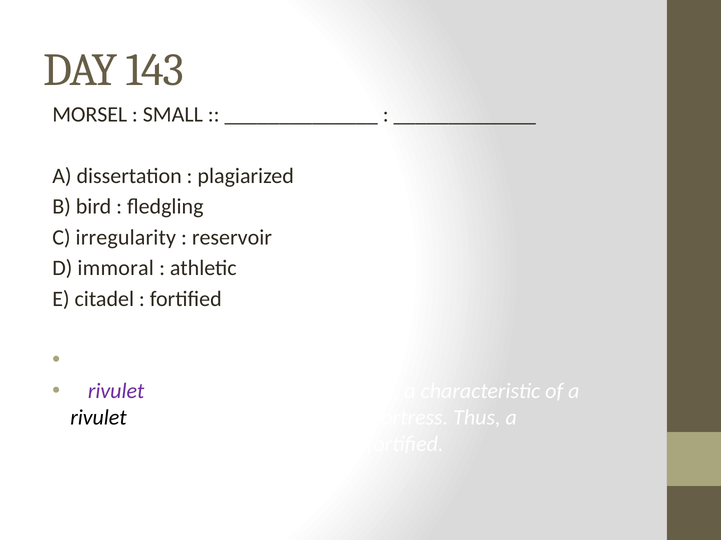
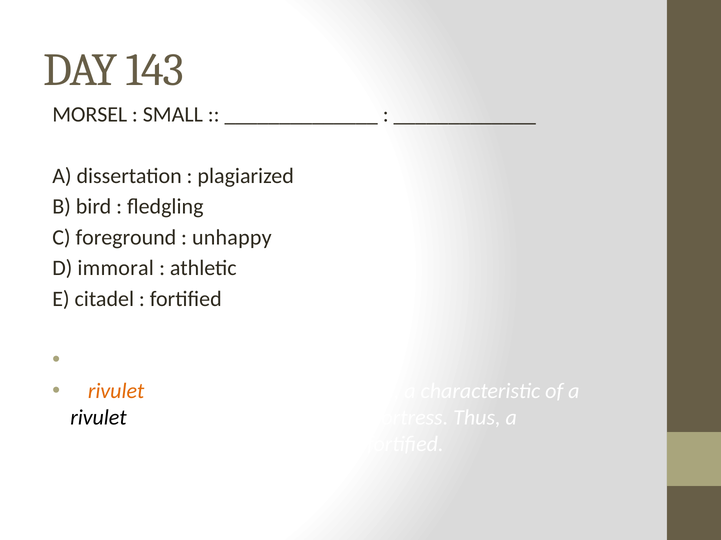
irregularity: irregularity -> foreground (126, 238)
reservoir: reservoir -> unhappy (232, 238)
rivulet colour: purple -> orange (116, 392)
